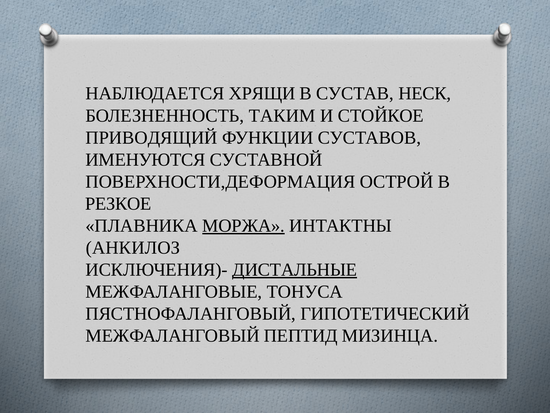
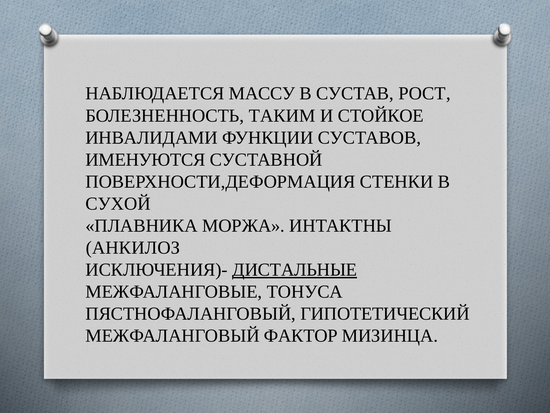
ХРЯЩИ: ХРЯЩИ -> МАССУ (262, 93)
НЕСК: НЕСК -> РОСТ (425, 93)
ПРИВОДЯЩИЙ: ПРИВОДЯЩИЙ -> ИНВАЛИДАМИ (152, 137)
ОСТРОЙ: ОСТРОЙ -> СТЕНКИ (397, 181)
РЕЗКОЕ: РЕЗКОЕ -> СУХОЙ (118, 203)
МОРЖА underline: present -> none (244, 225)
ПЕПТИД: ПЕПТИД -> ФАКТОР (301, 335)
